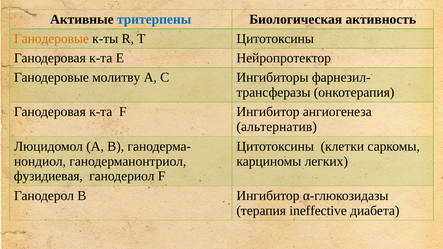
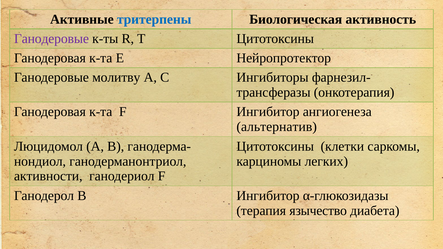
Ганодеровые colour: orange -> purple (51, 39)
фузидиевая: фузидиевая -> активности (48, 176)
ineffective: ineffective -> язычество (318, 211)
